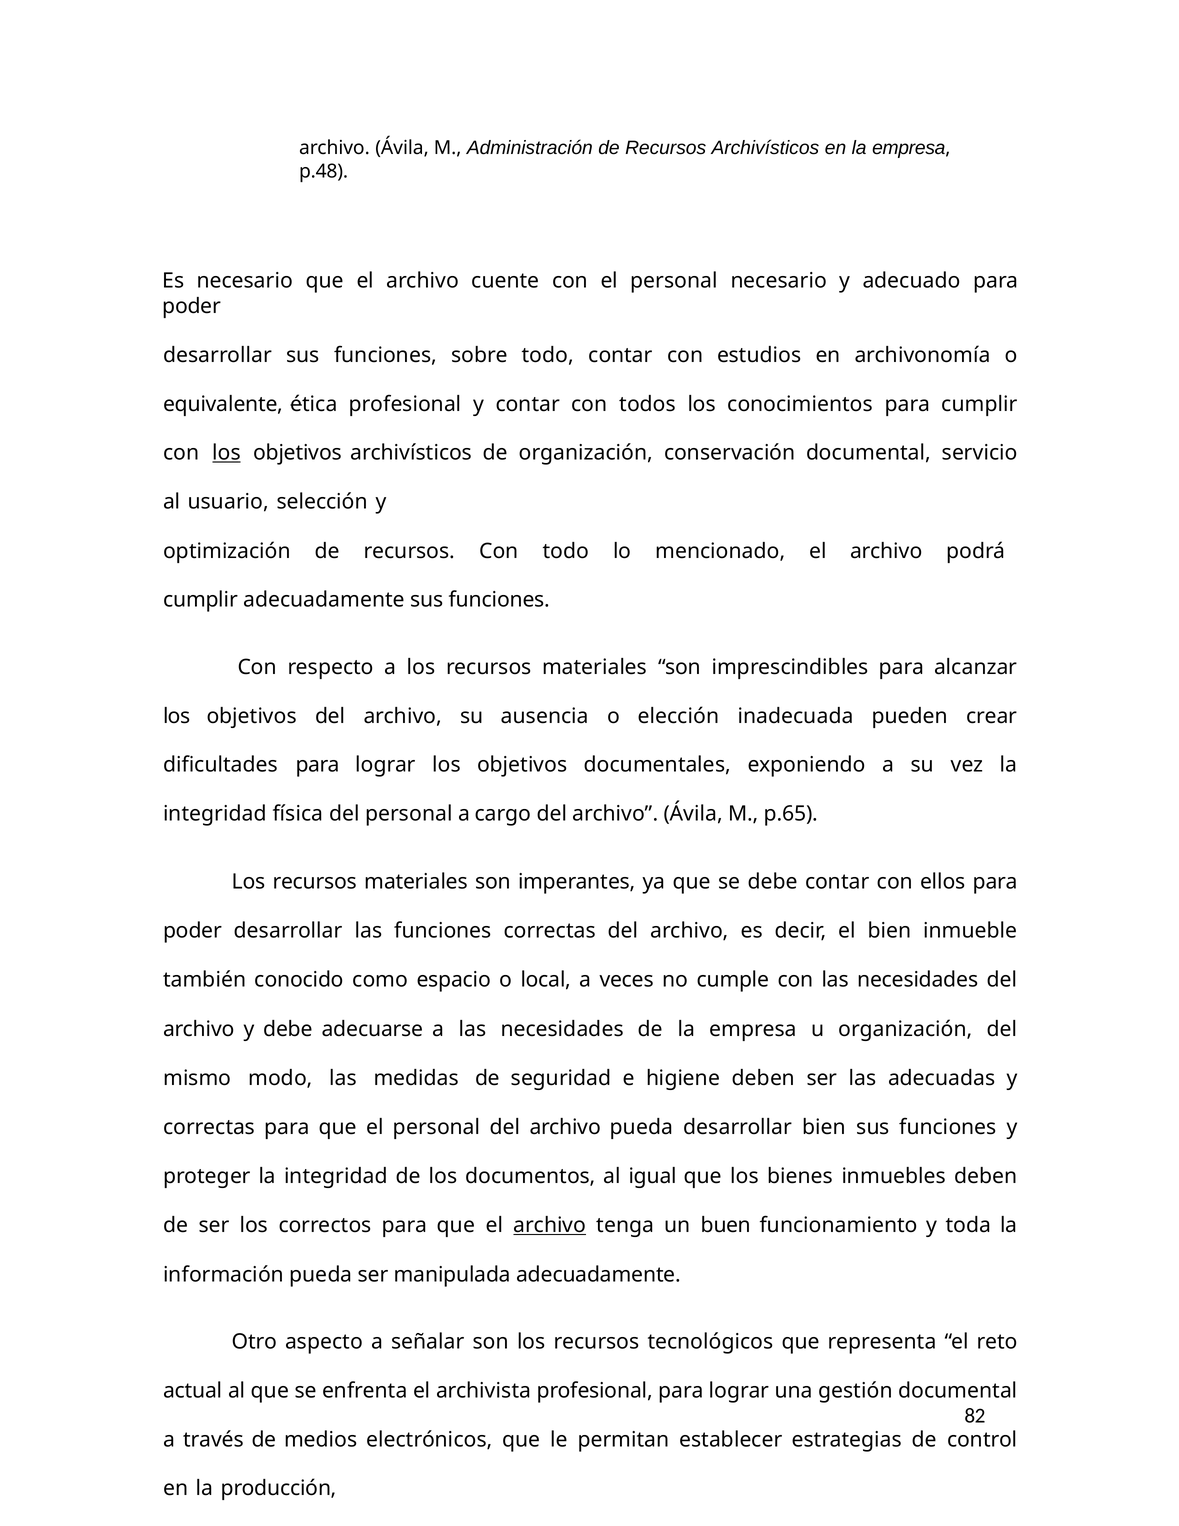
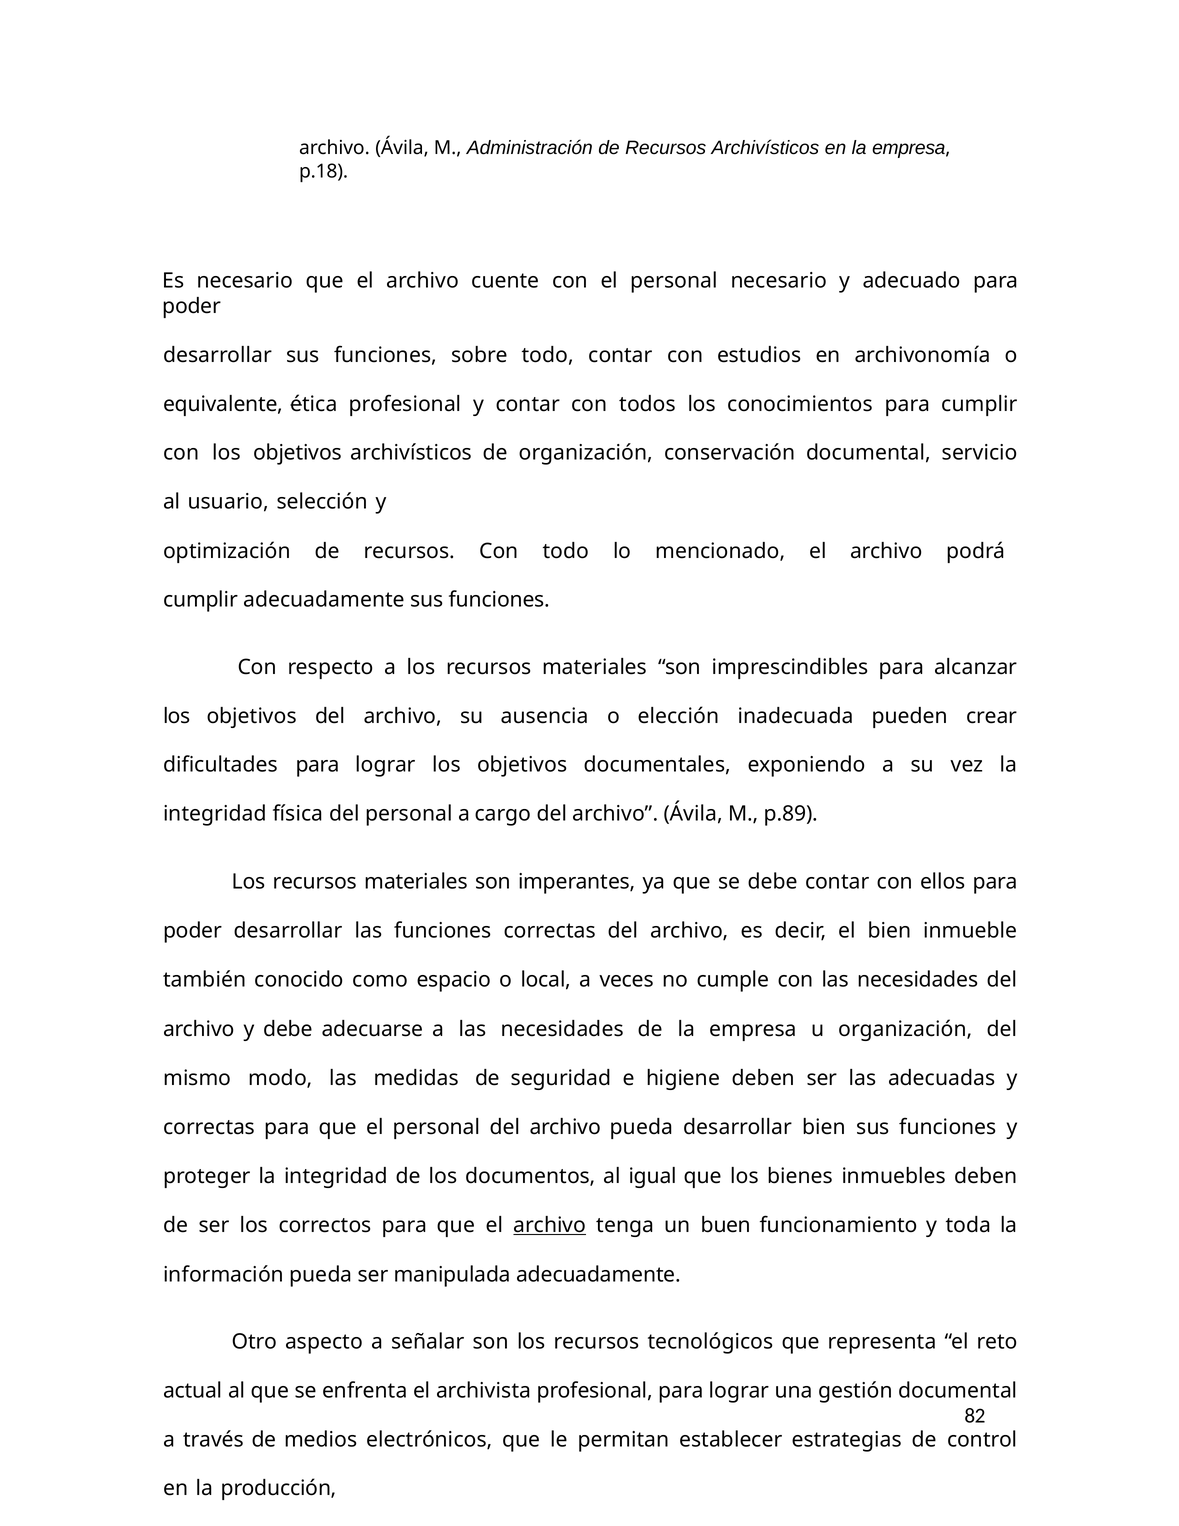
p.48: p.48 -> p.18 (324, 171)
los underline: present -> none (227, 453)
p.65: p.65 -> p.89 (791, 814)
